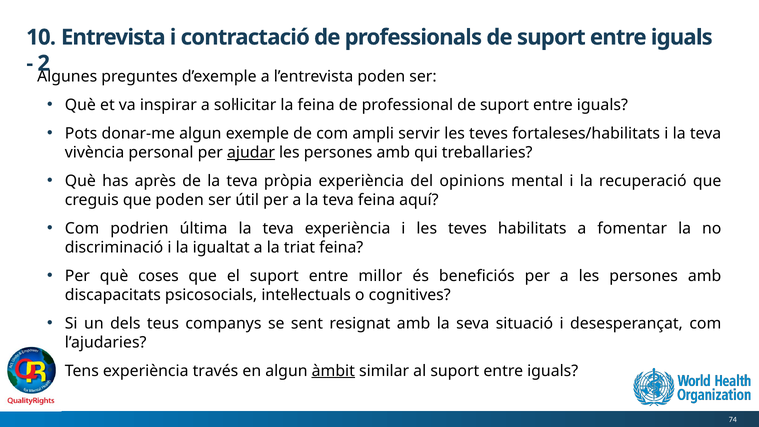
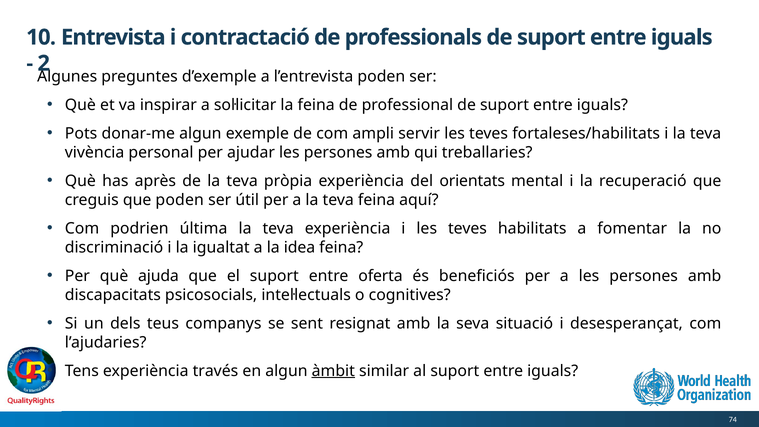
ajudar underline: present -> none (251, 153)
opinions: opinions -> orientats (472, 181)
triat: triat -> idea (300, 247)
coses: coses -> ajuda (158, 276)
millor: millor -> oferta (381, 276)
